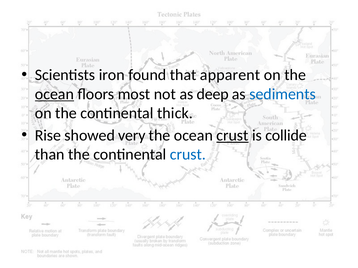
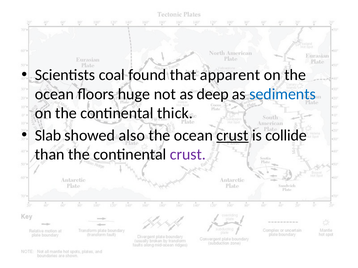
iron: iron -> coal (112, 75)
ocean underline: present -> none (54, 94)
most: most -> huge (134, 94)
Rise: Rise -> Slab (48, 136)
very: very -> also (132, 136)
crust colour: blue -> purple (188, 155)
